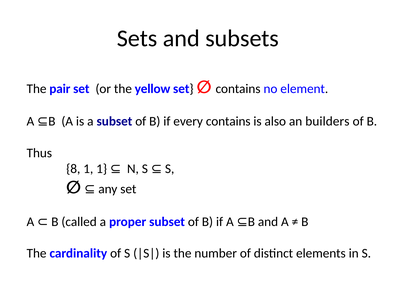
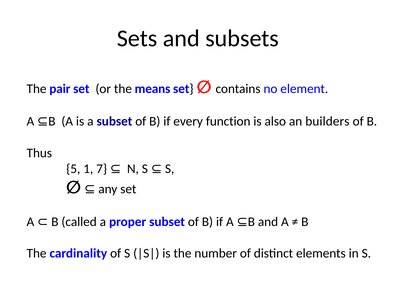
yellow: yellow -> means (153, 89)
every contains: contains -> function (228, 121)
8: 8 -> 5 (73, 169)
1 1: 1 -> 7 (102, 169)
